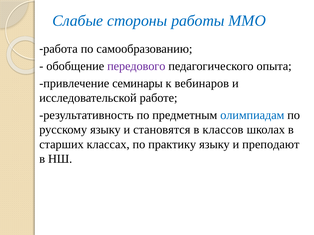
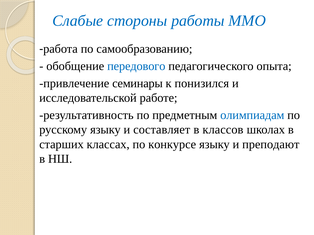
передового colour: purple -> blue (136, 66)
вебинаров: вебинаров -> понизился (202, 83)
становятся: становятся -> составляет (162, 130)
практику: практику -> конкурсе (172, 145)
